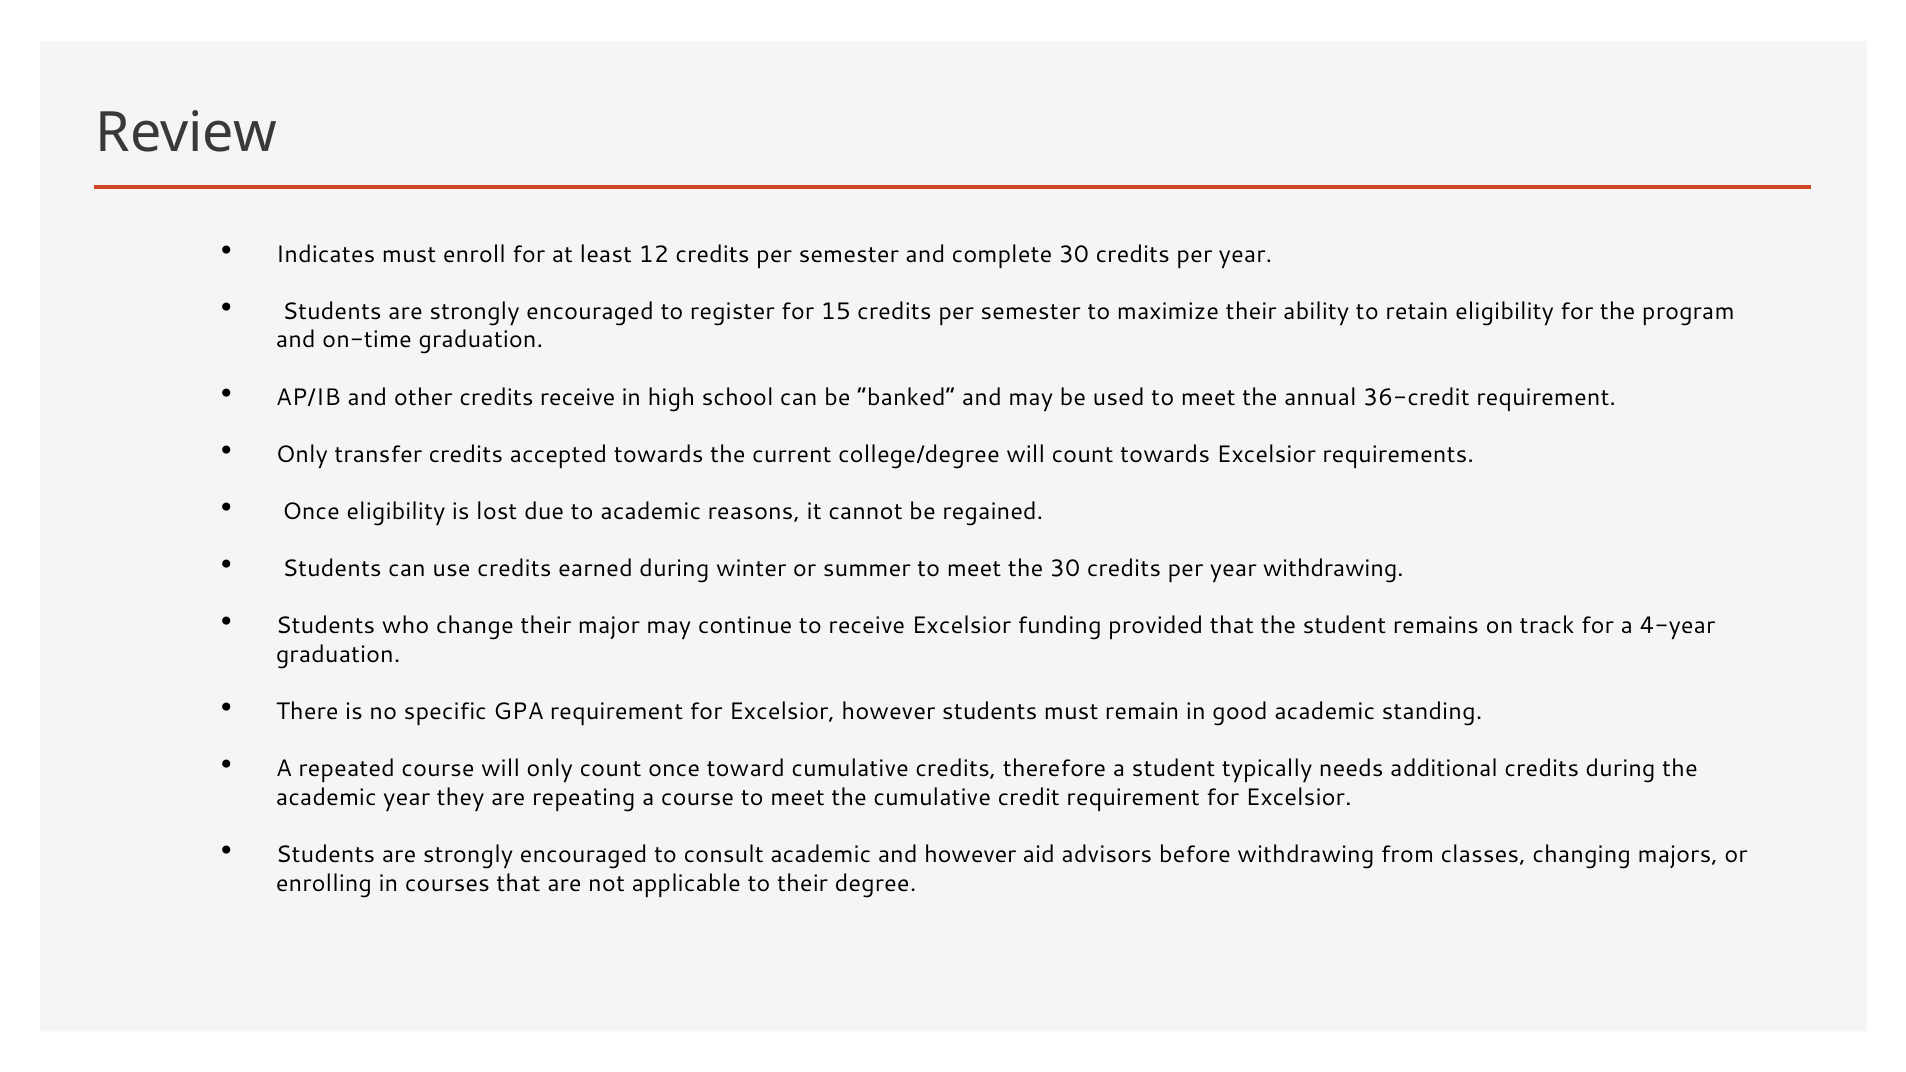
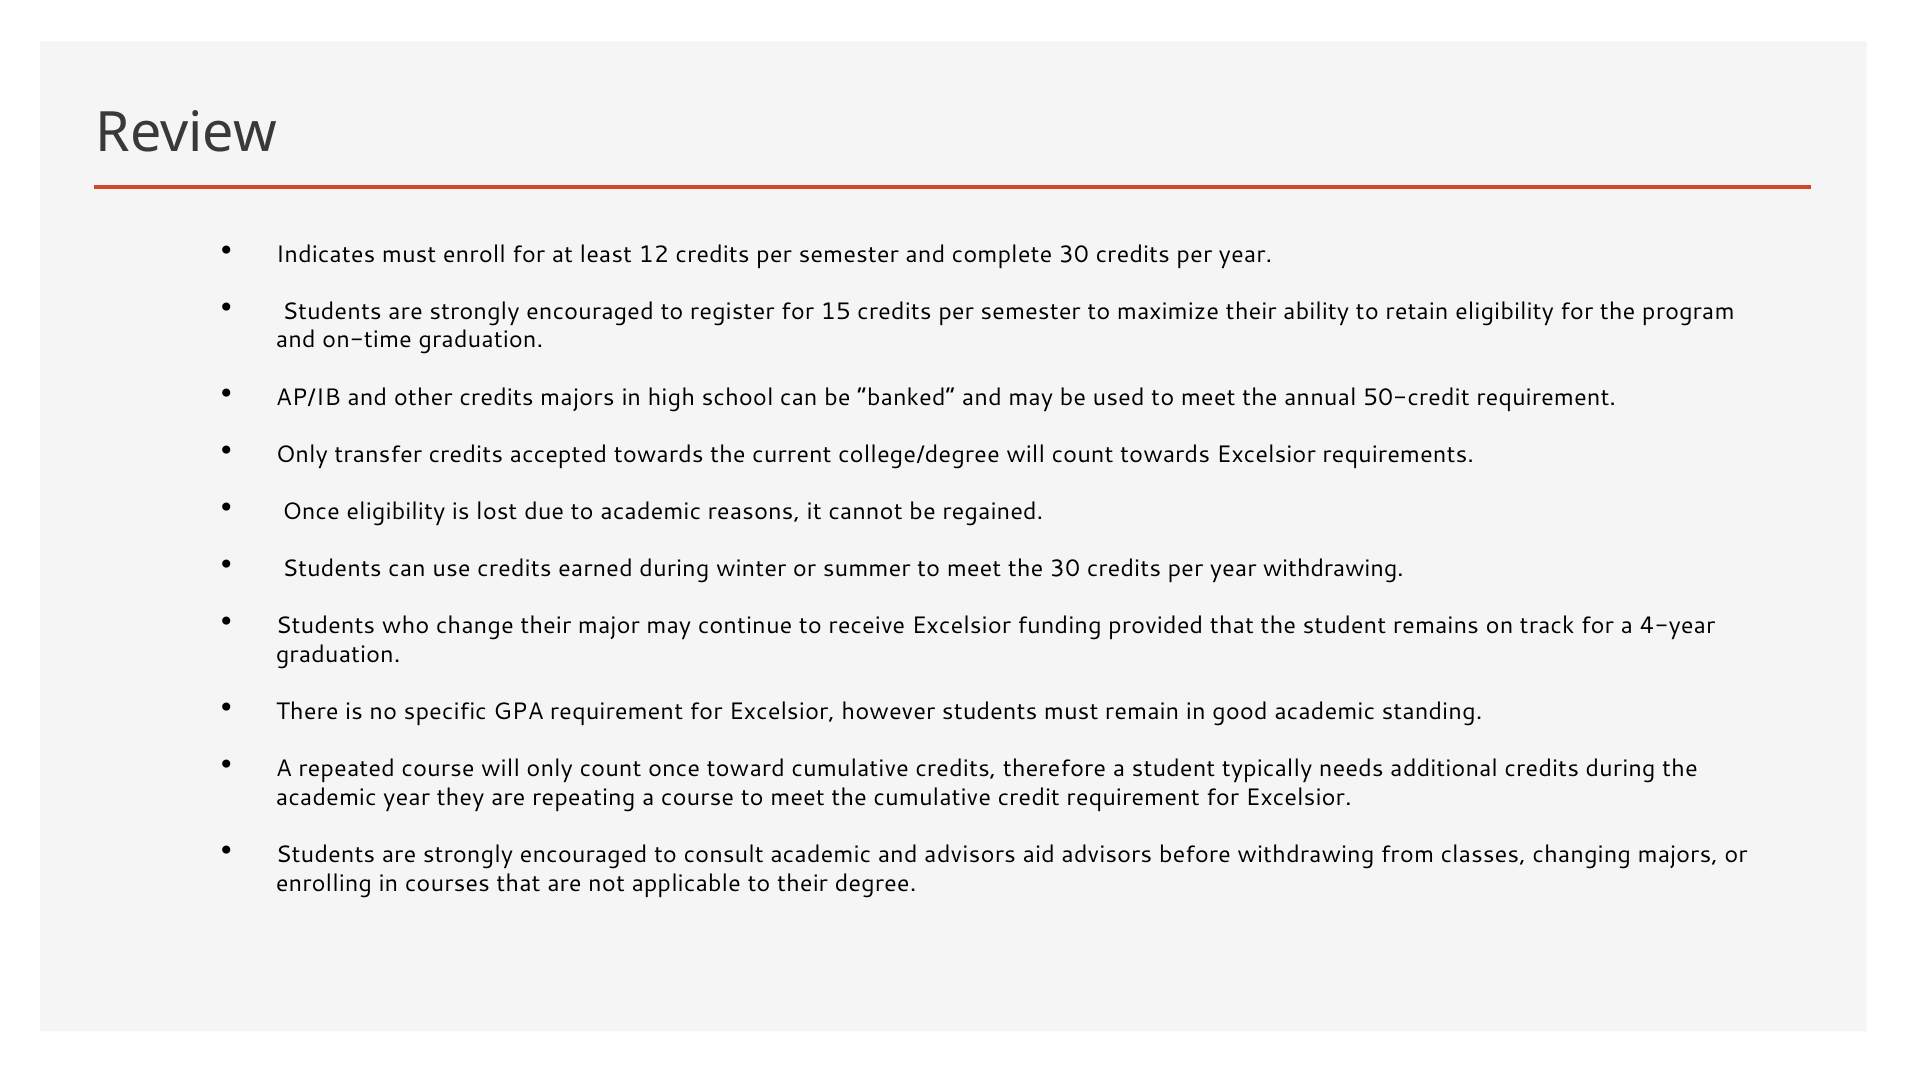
credits receive: receive -> majors (577, 397)
36-credit: 36-credit -> 50-credit (1416, 397)
and however: however -> advisors (970, 855)
